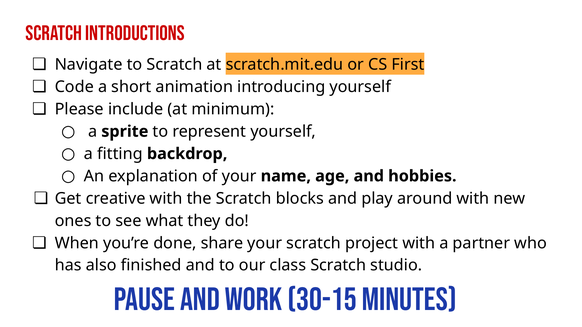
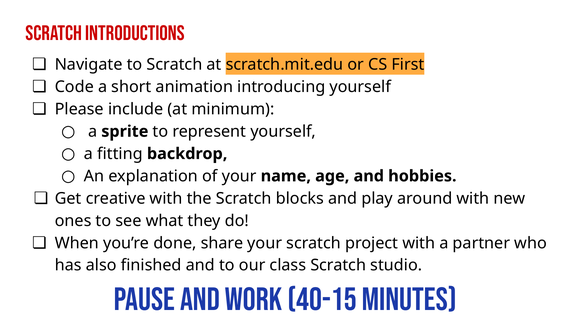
30-15: 30-15 -> 40-15 (322, 300)
